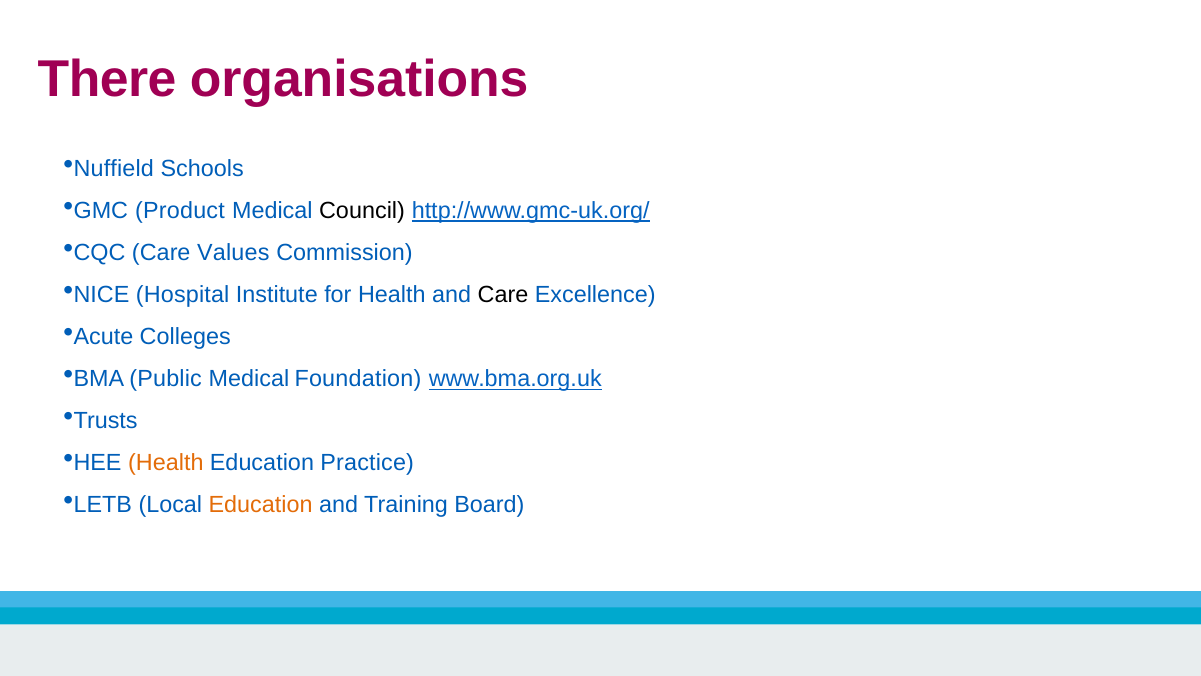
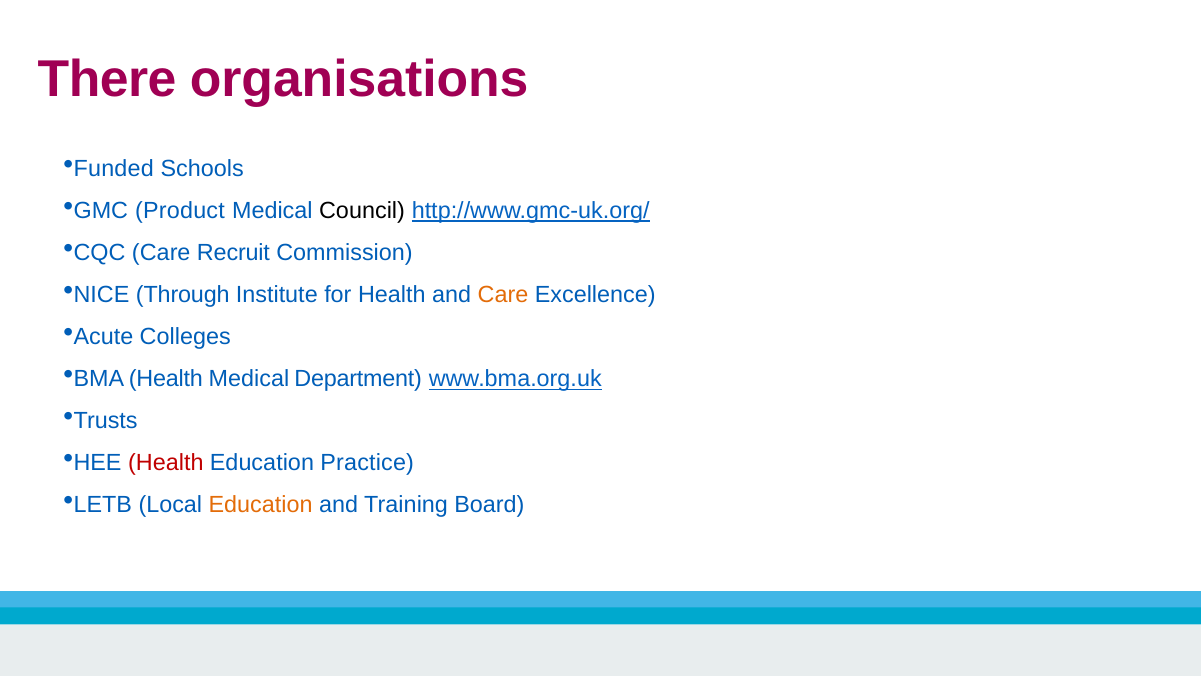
Nuffield: Nuffield -> Funded (114, 169)
Values: Values -> Recruit (233, 253)
Hospital: Hospital -> Through (183, 295)
Care colour: black -> orange (503, 295)
BMA Public: Public -> Health (166, 379)
Foundation: Foundation -> Department (358, 379)
Health colour: orange -> red (166, 463)
